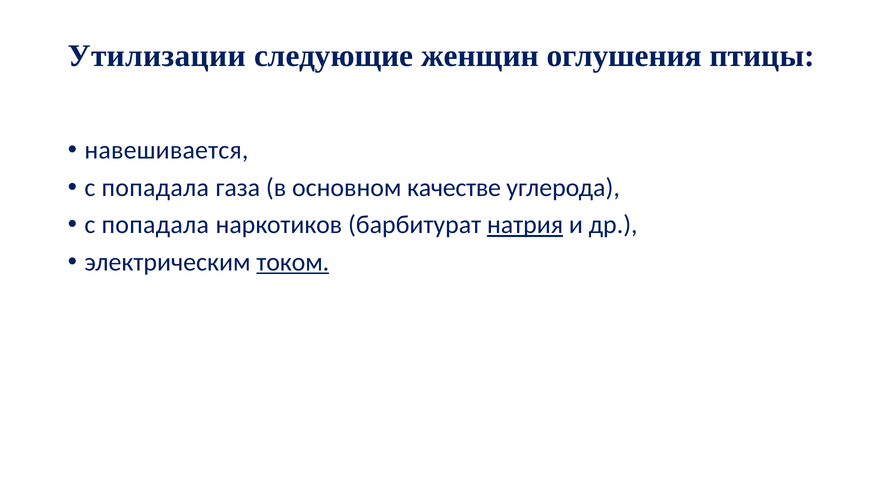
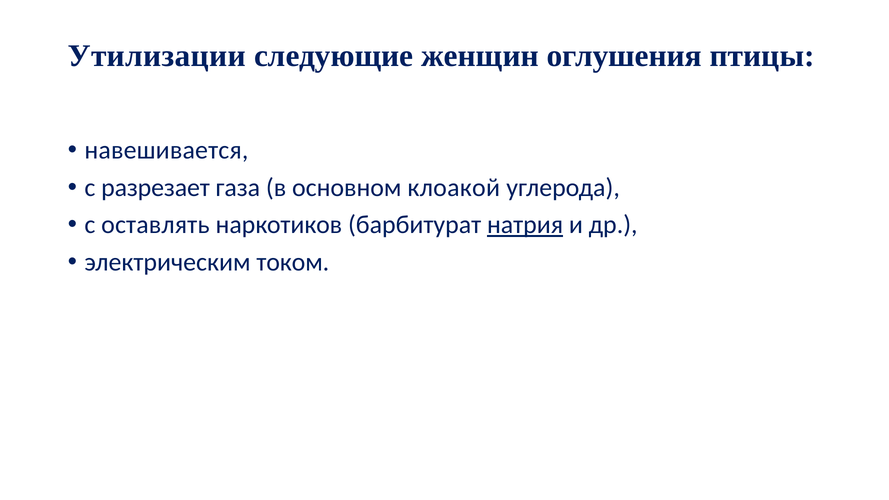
попадала: попадала -> разрезает (156, 188)
качестве: качестве -> клоакой (454, 188)
попадала: попадала -> оставлять (155, 225)
током underline: present -> none (293, 262)
